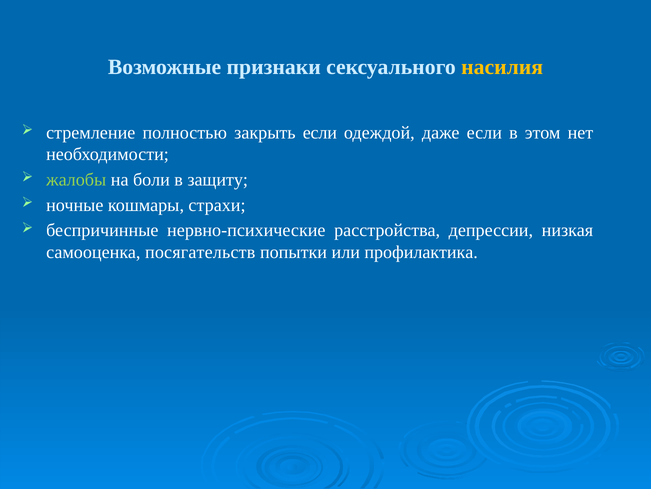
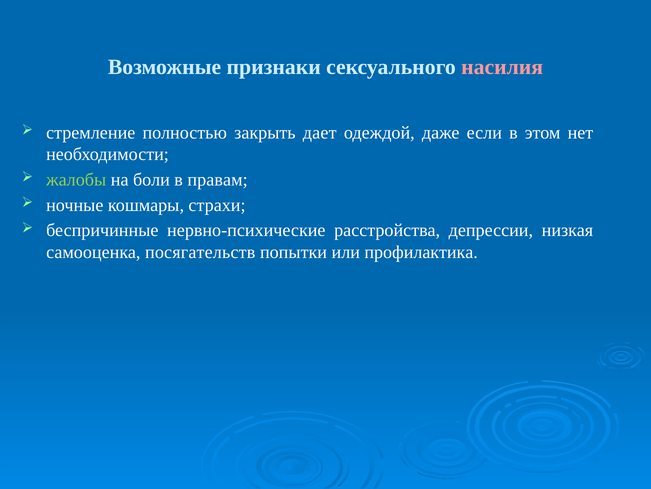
насилия colour: yellow -> pink (502, 67)
закрыть если: если -> дает (320, 132)
защиту: защиту -> правам (218, 179)
